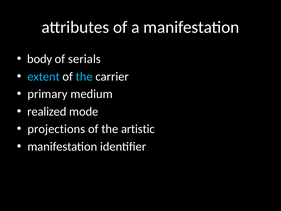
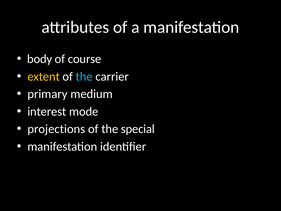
serials: serials -> course (85, 59)
extent colour: light blue -> yellow (44, 76)
realized: realized -> interest (47, 111)
artistic: artistic -> special (138, 129)
